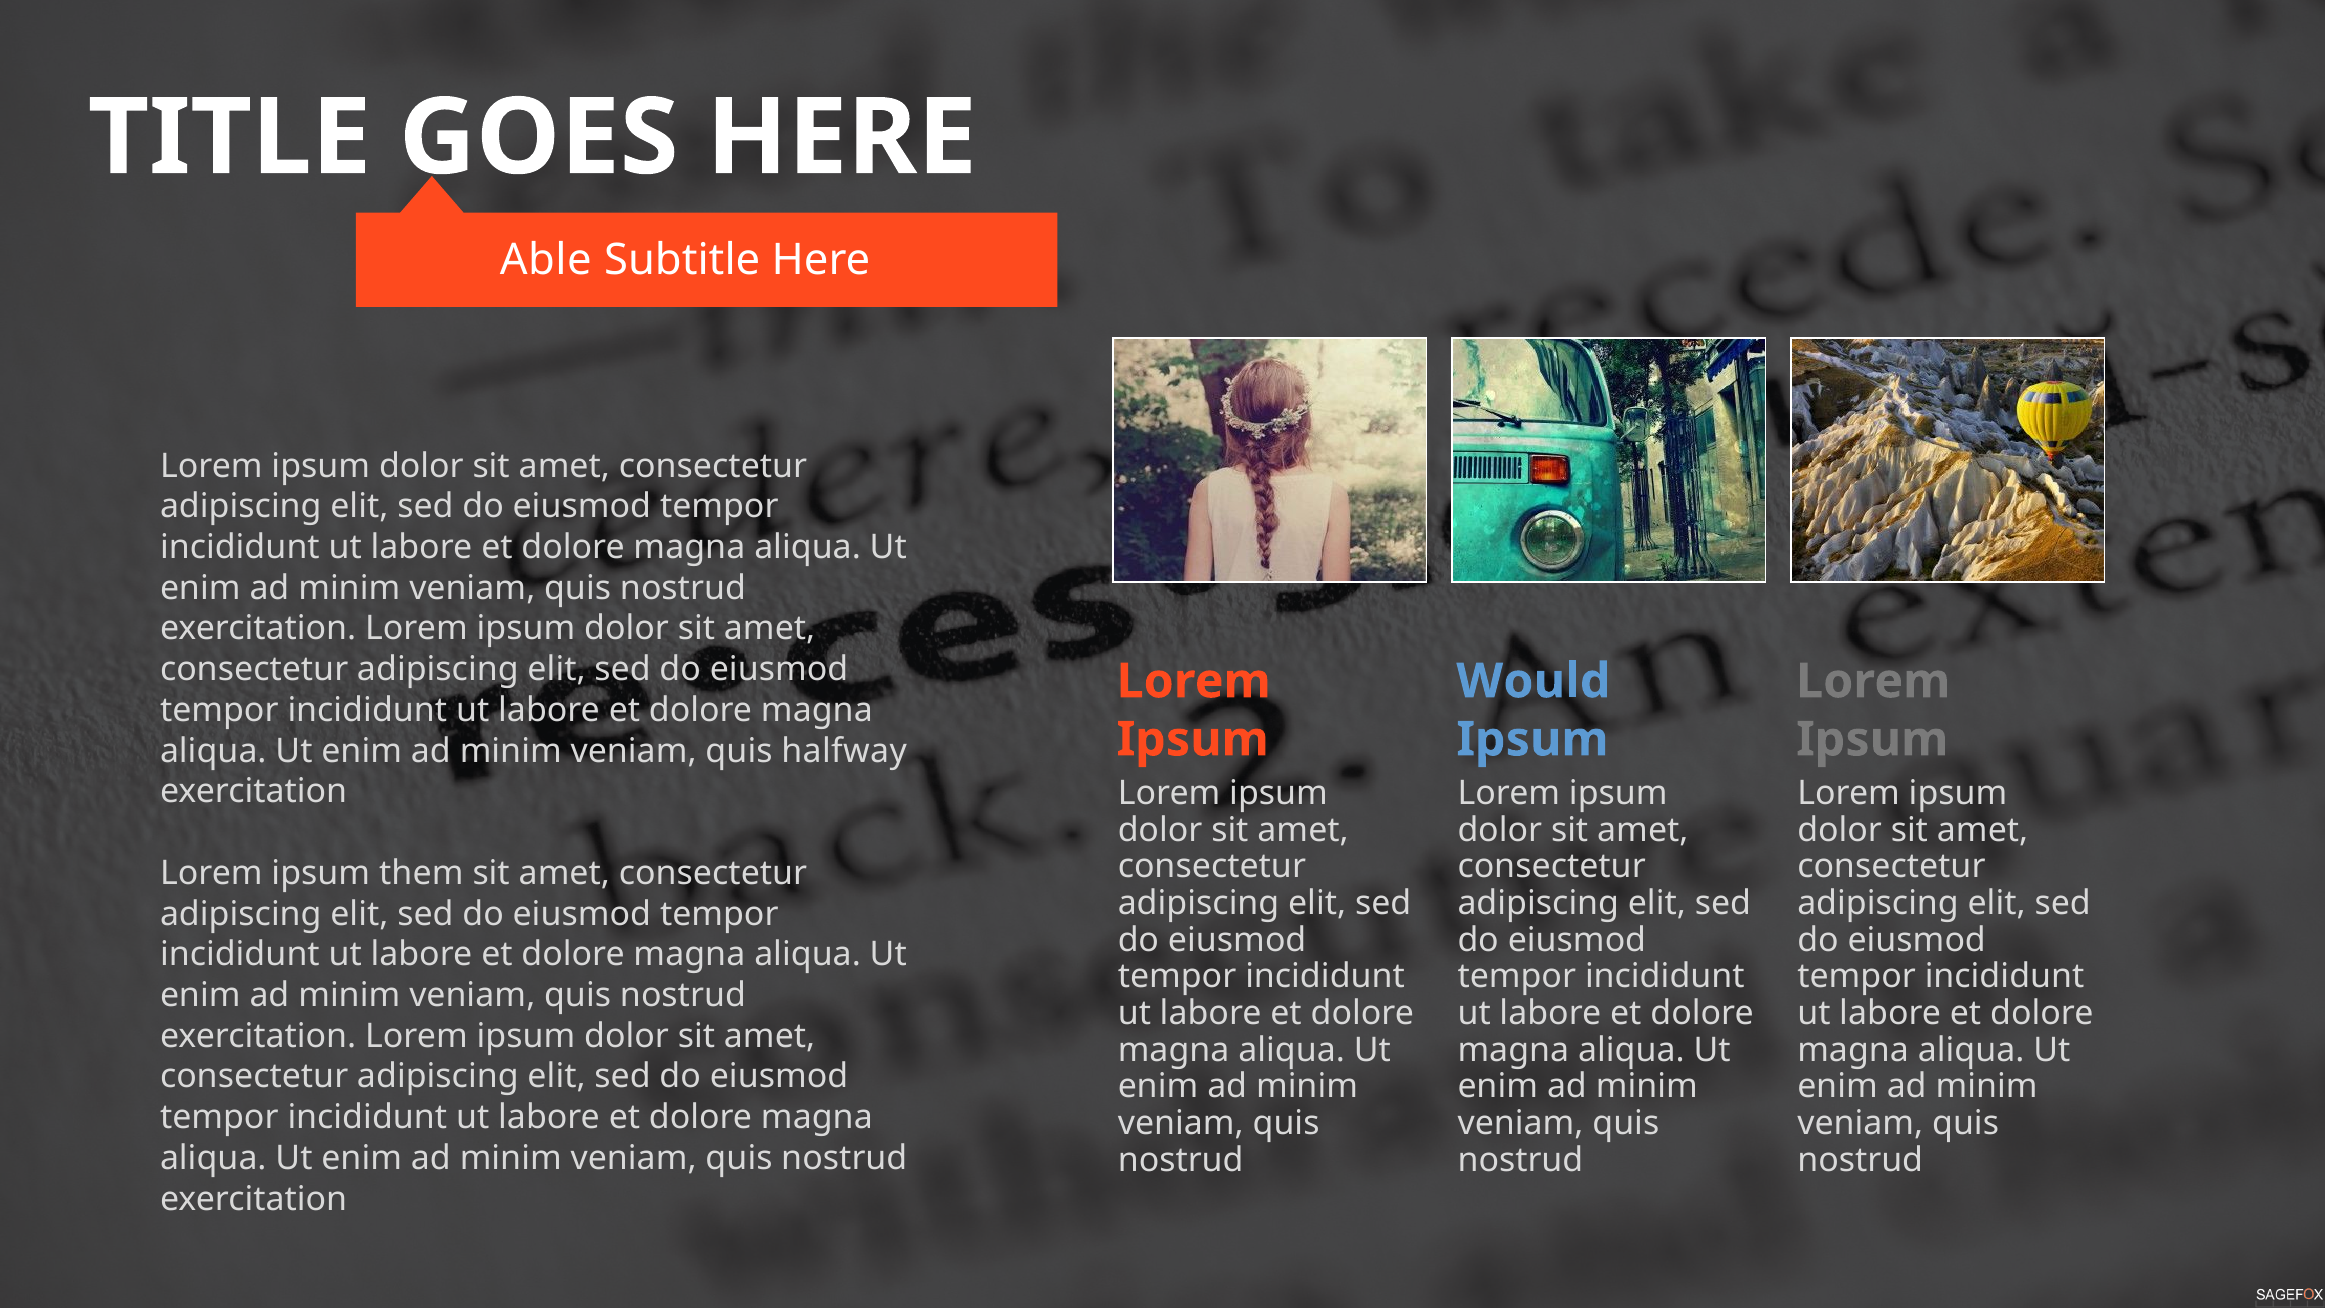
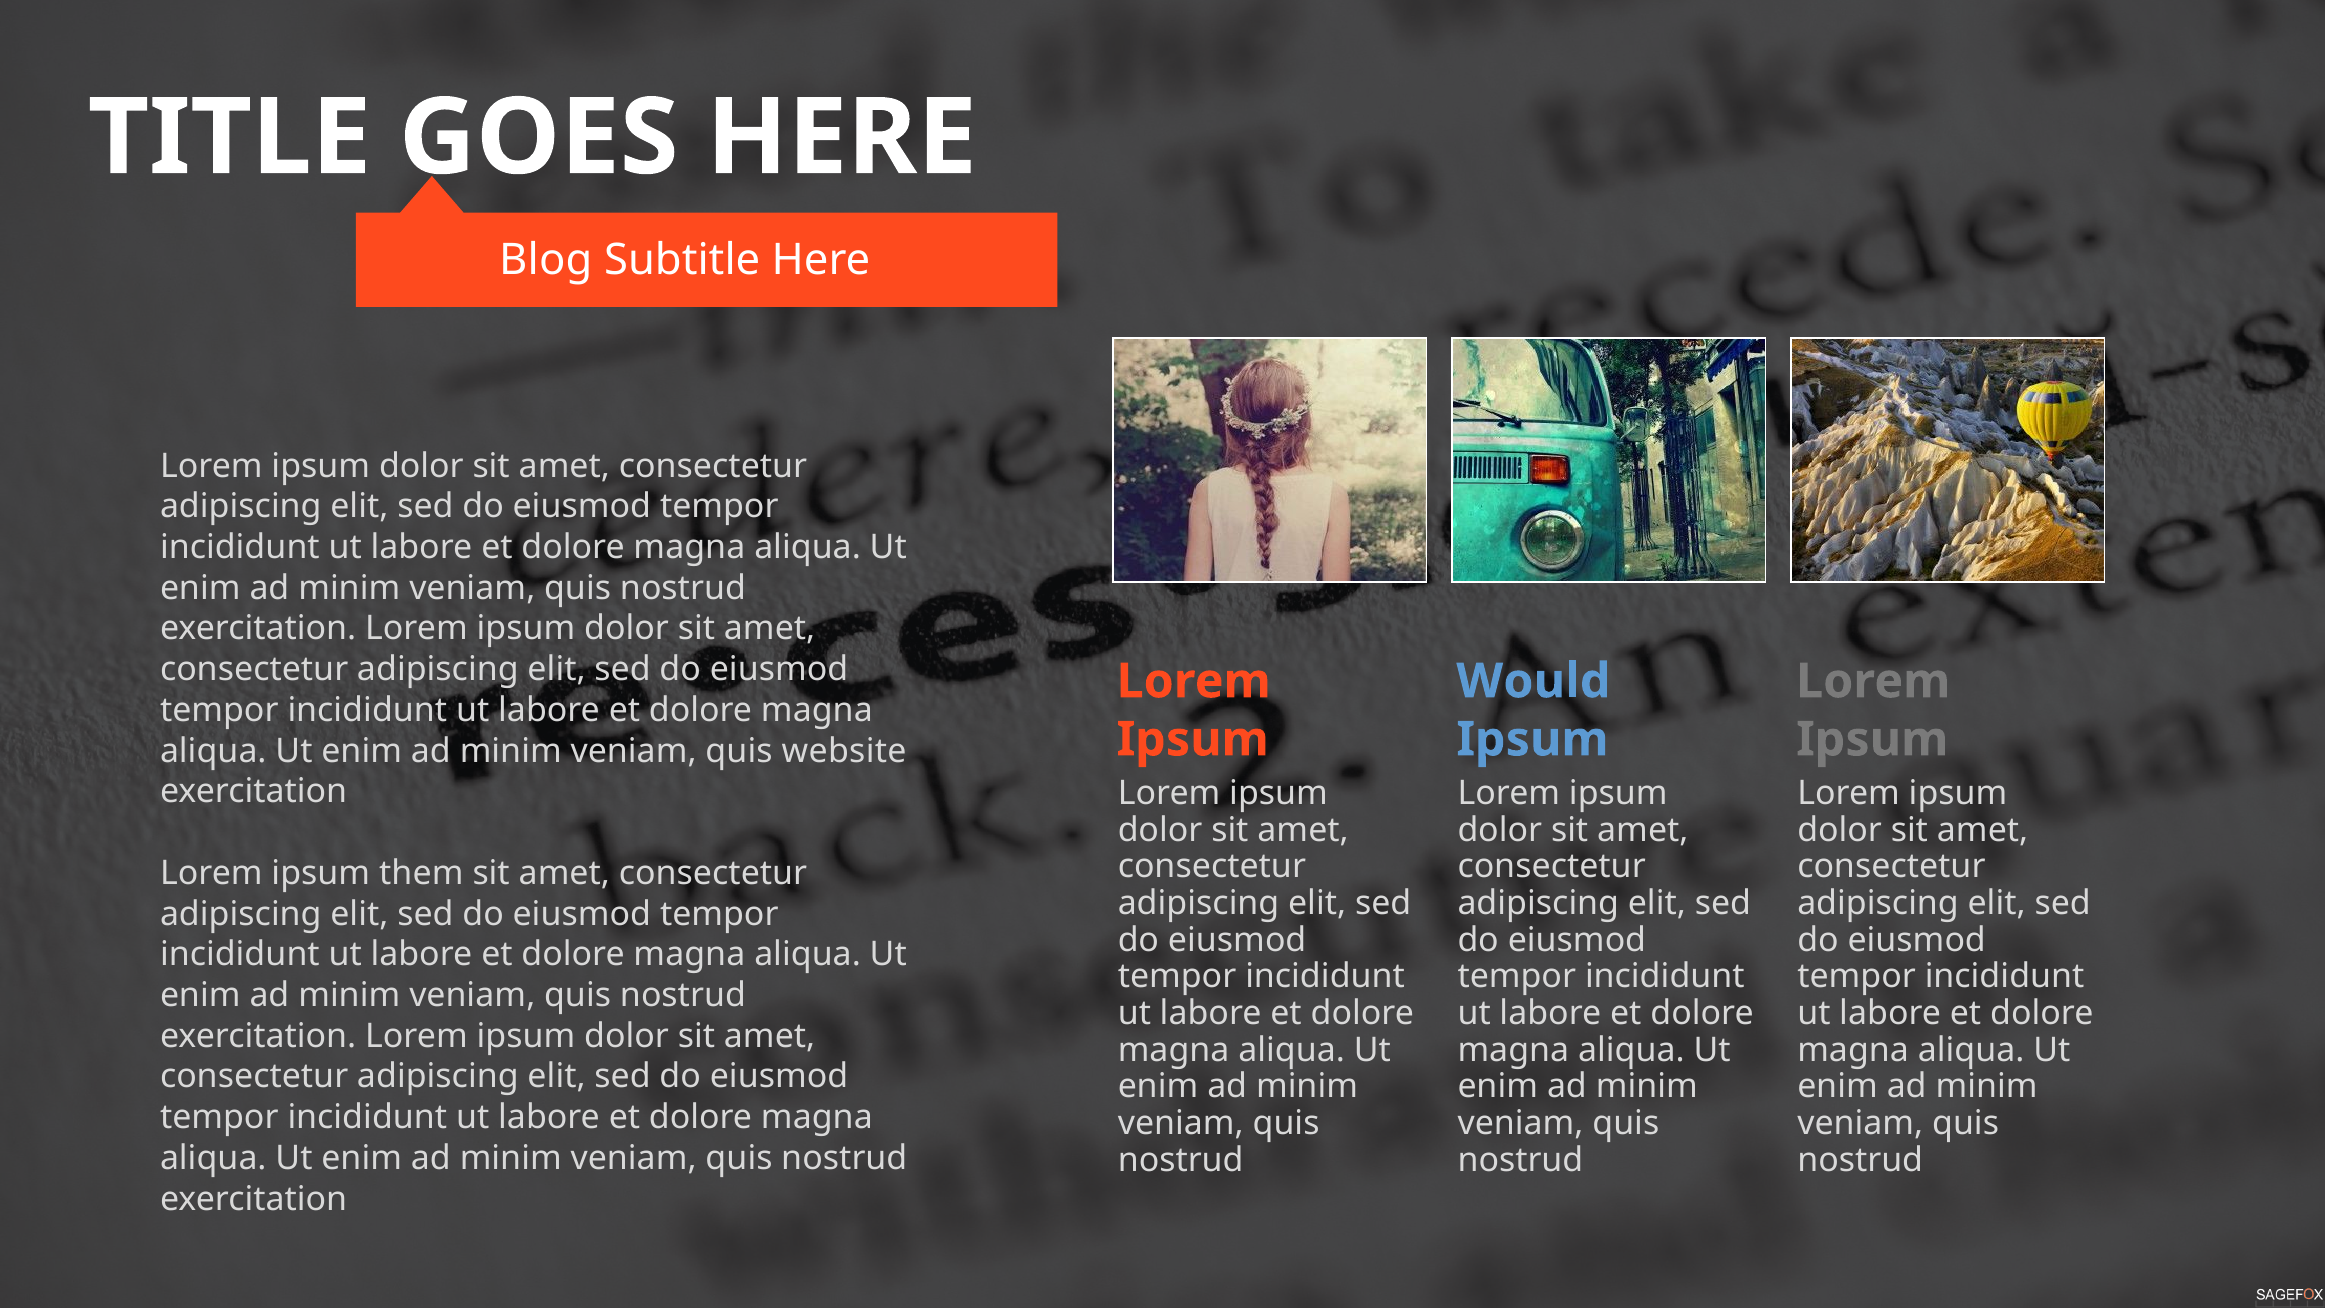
Able: Able -> Blog (546, 260)
halfway: halfway -> website (844, 751)
